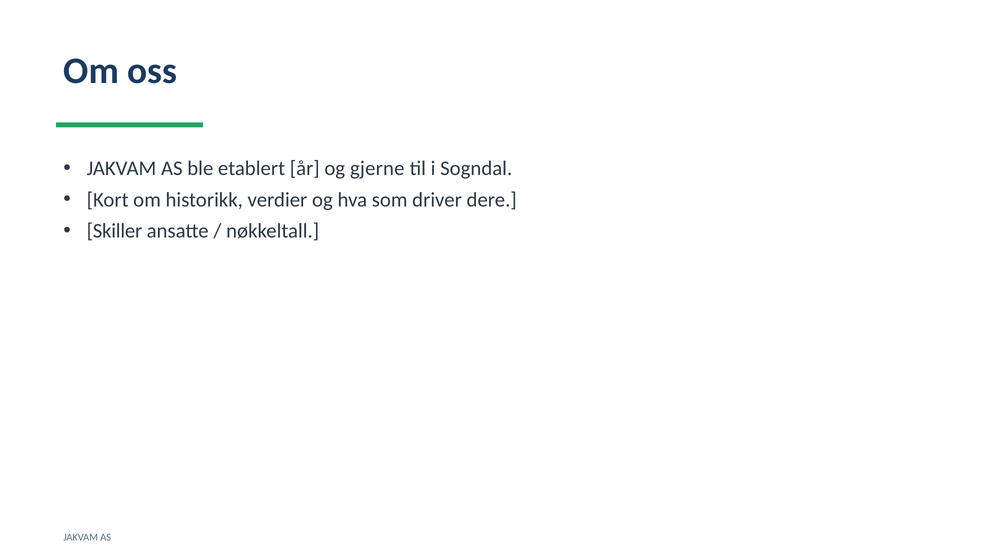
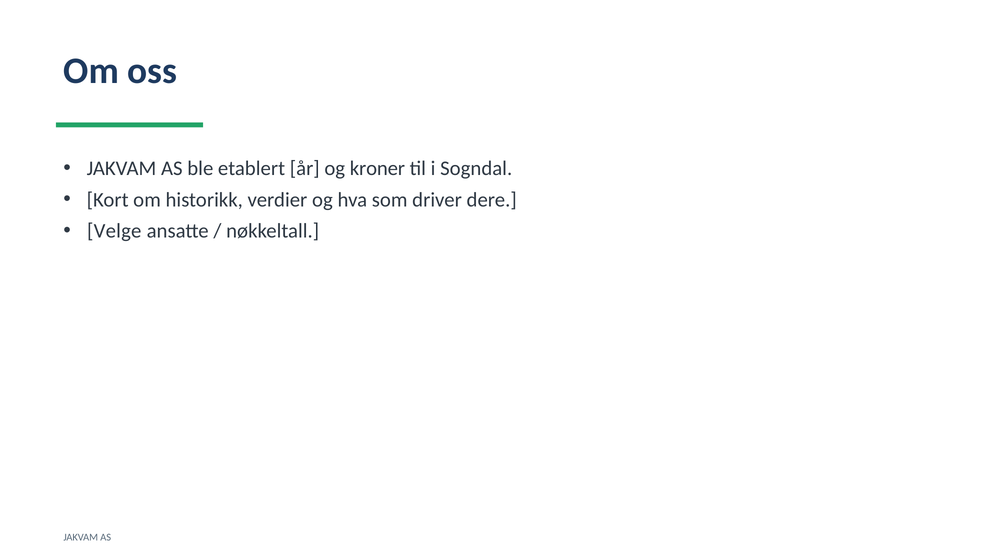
gjerne: gjerne -> kroner (377, 169)
Skiller: Skiller -> Velge (114, 231)
